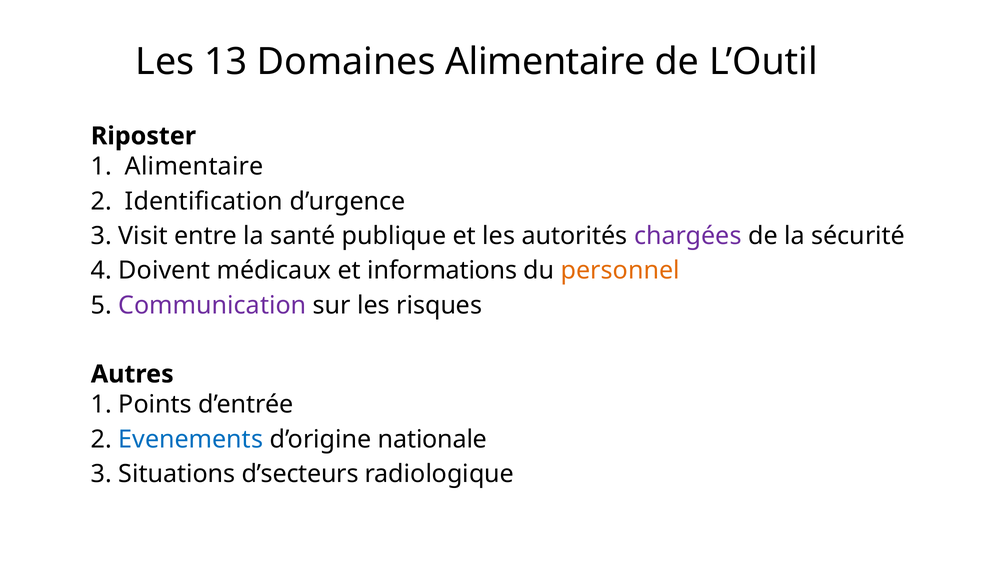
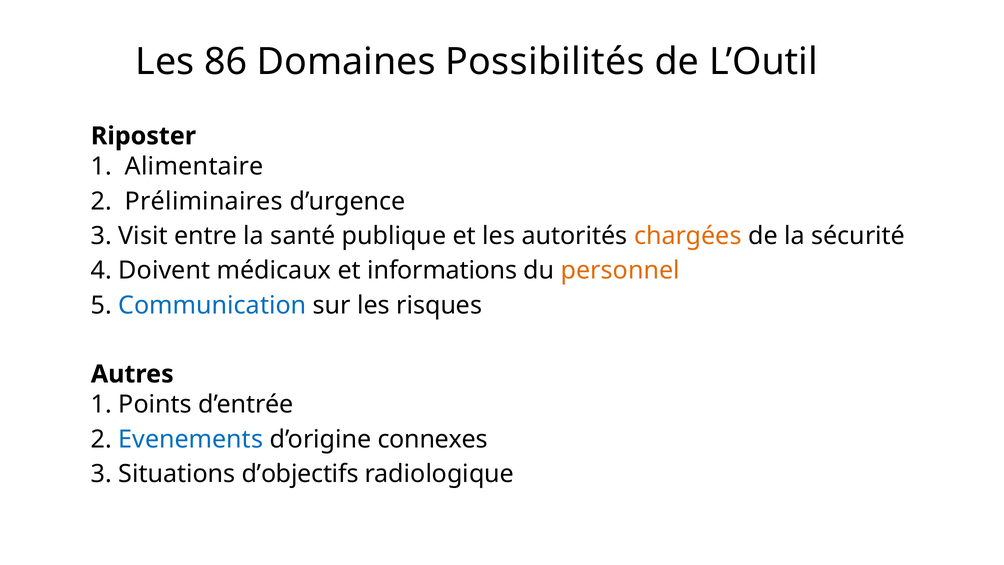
13: 13 -> 86 (226, 62)
Domaines Alimentaire: Alimentaire -> Possibilités (545, 62)
Identification: Identification -> Préliminaires (204, 201)
chargées colour: purple -> orange (688, 236)
Communication colour: purple -> blue (212, 305)
nationale: nationale -> connexes (433, 439)
d’secteurs: d’secteurs -> d’objectifs (300, 474)
